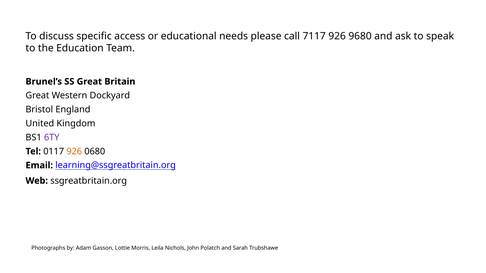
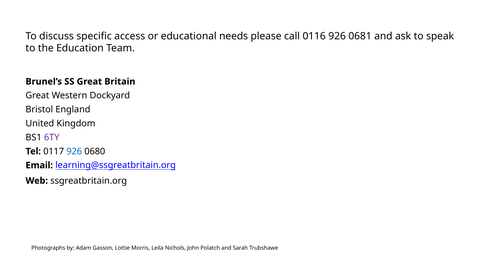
7117: 7117 -> 0116 (314, 36)
9680: 9680 -> 0681 (360, 36)
926 colour: orange -> blue (74, 152)
